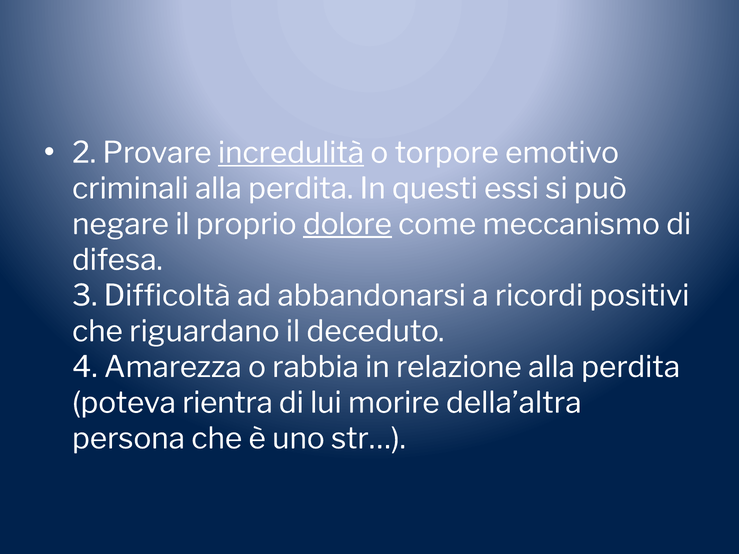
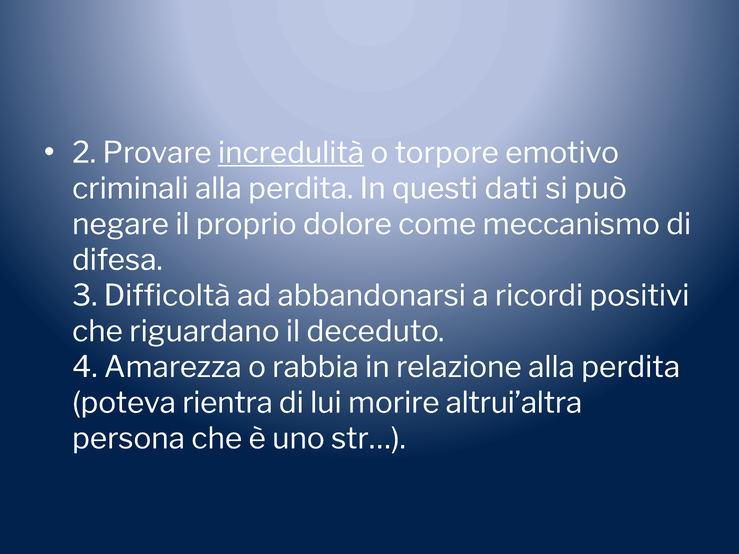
essi: essi -> dati (511, 189)
dolore underline: present -> none (347, 224)
della’altra: della’altra -> altrui’altra (514, 403)
